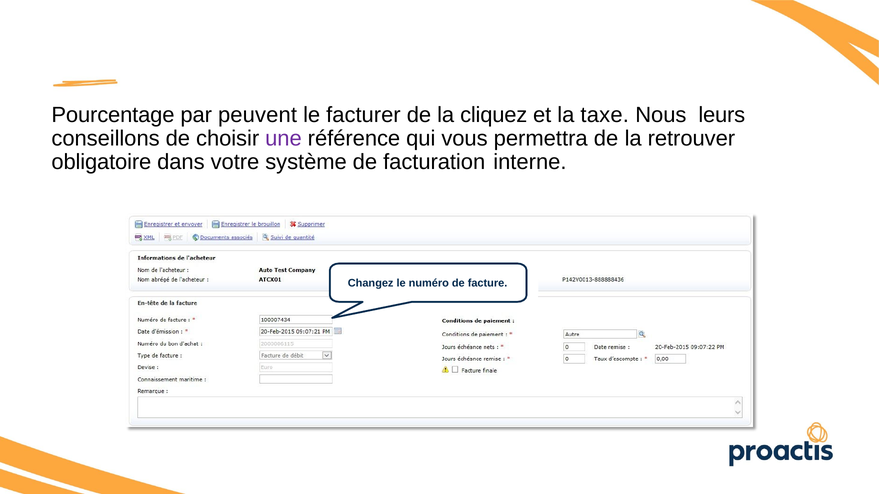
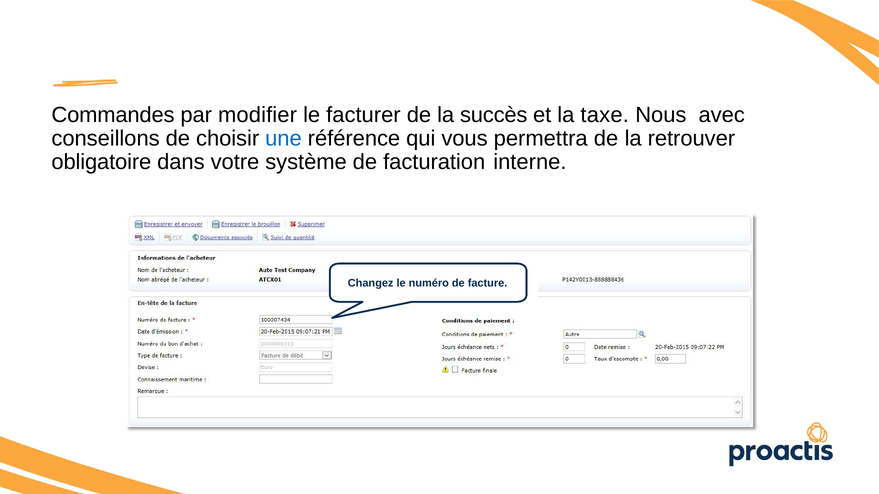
Pourcentage: Pourcentage -> Commandes (113, 115)
peuvent: peuvent -> modifier (258, 115)
cliquez: cliquez -> succès (494, 115)
leurs: leurs -> avec (722, 115)
une colour: purple -> blue (283, 139)
